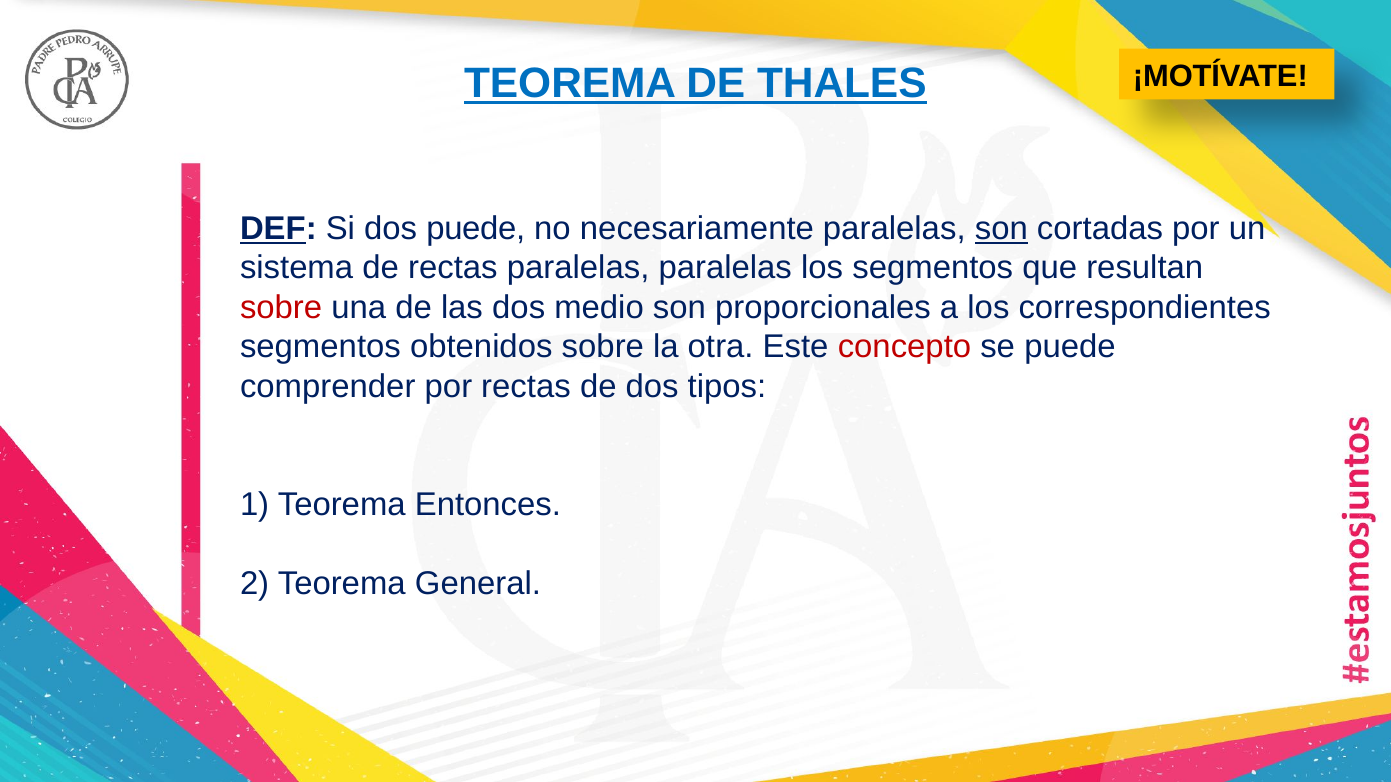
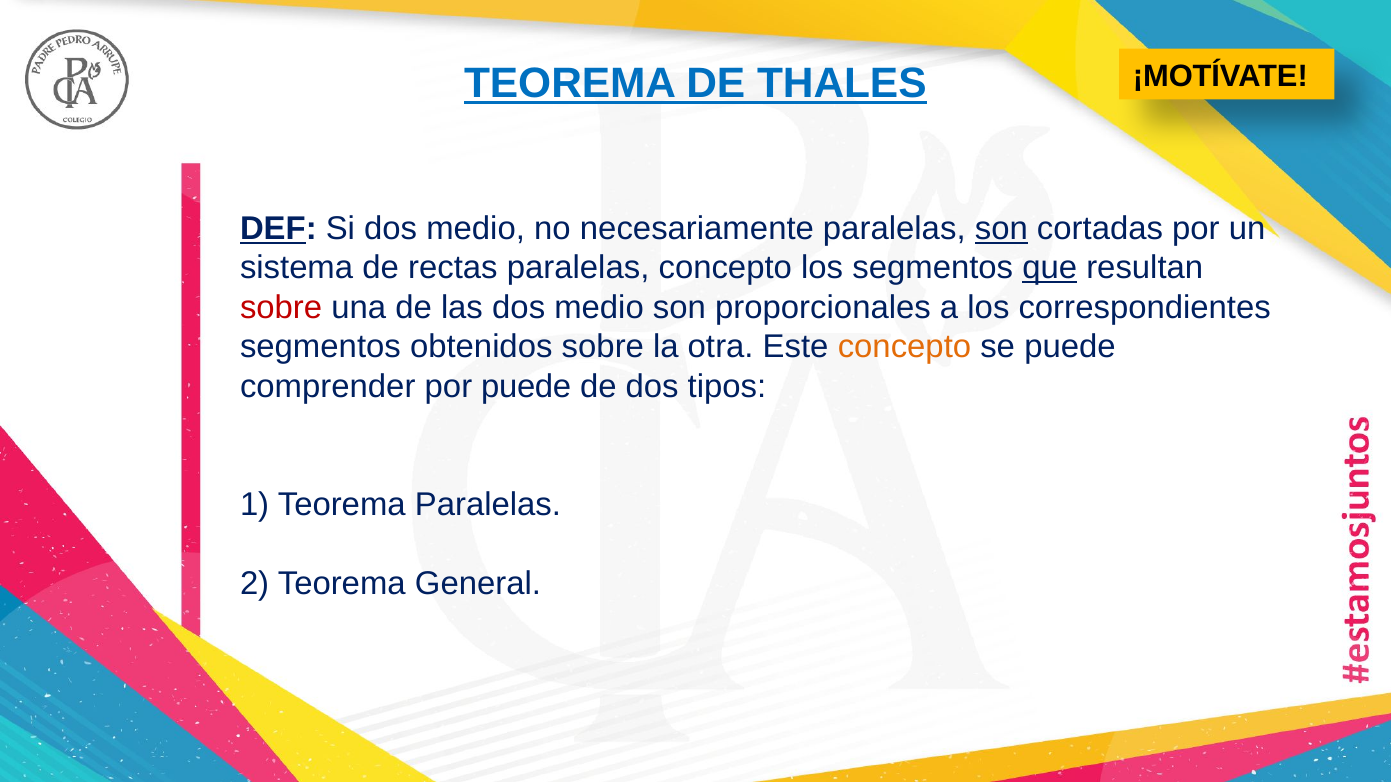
Si dos puede: puede -> medio (476, 229)
paralelas paralelas: paralelas -> concepto (725, 268)
que underline: none -> present (1050, 268)
concepto colour: red -> orange (904, 347)
por rectas: rectas -> puede (526, 386)
Teorema Entonces: Entonces -> Paralelas (488, 505)
